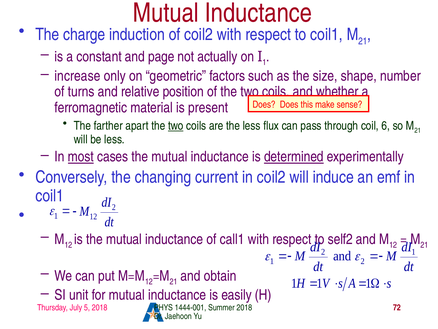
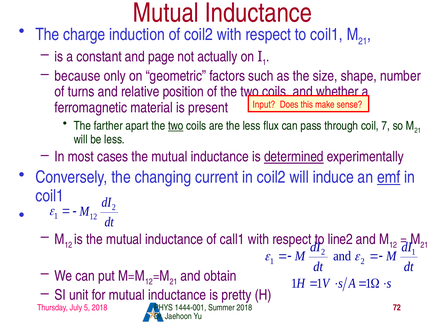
increase: increase -> because (77, 76)
Does: Does -> Input (264, 104)
6: 6 -> 7 (386, 126)
most underline: present -> none (81, 157)
emf underline: none -> present (389, 177)
self2: self2 -> line2 (340, 239)
easily: easily -> pretty (236, 295)
